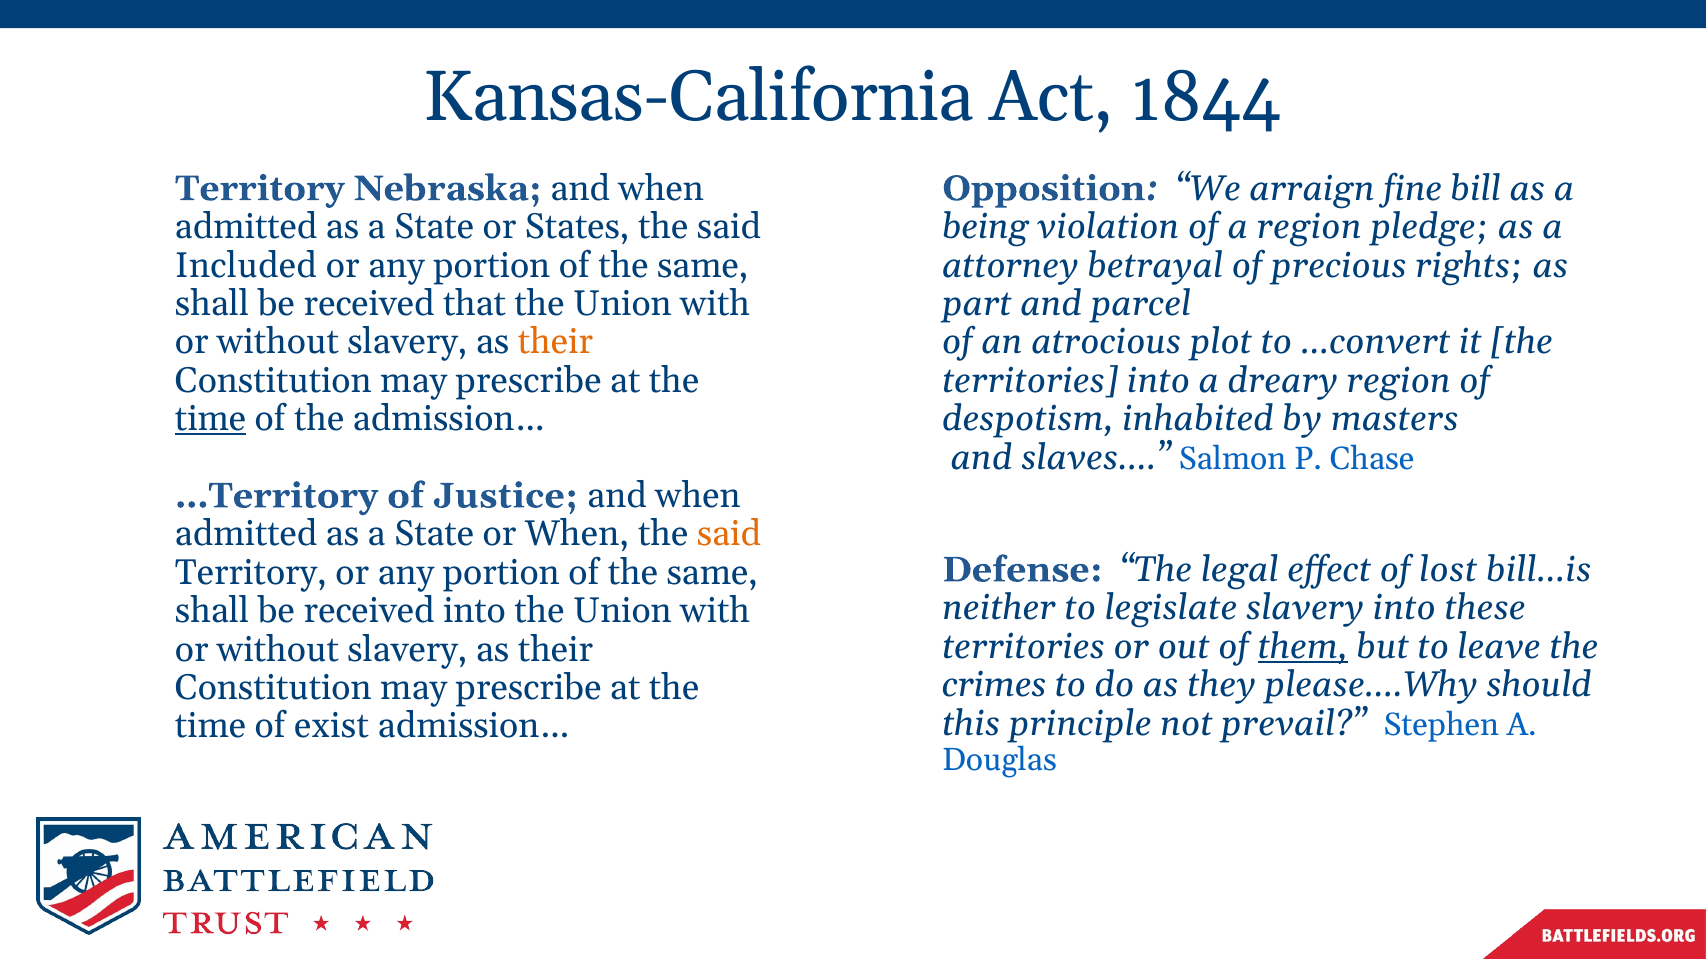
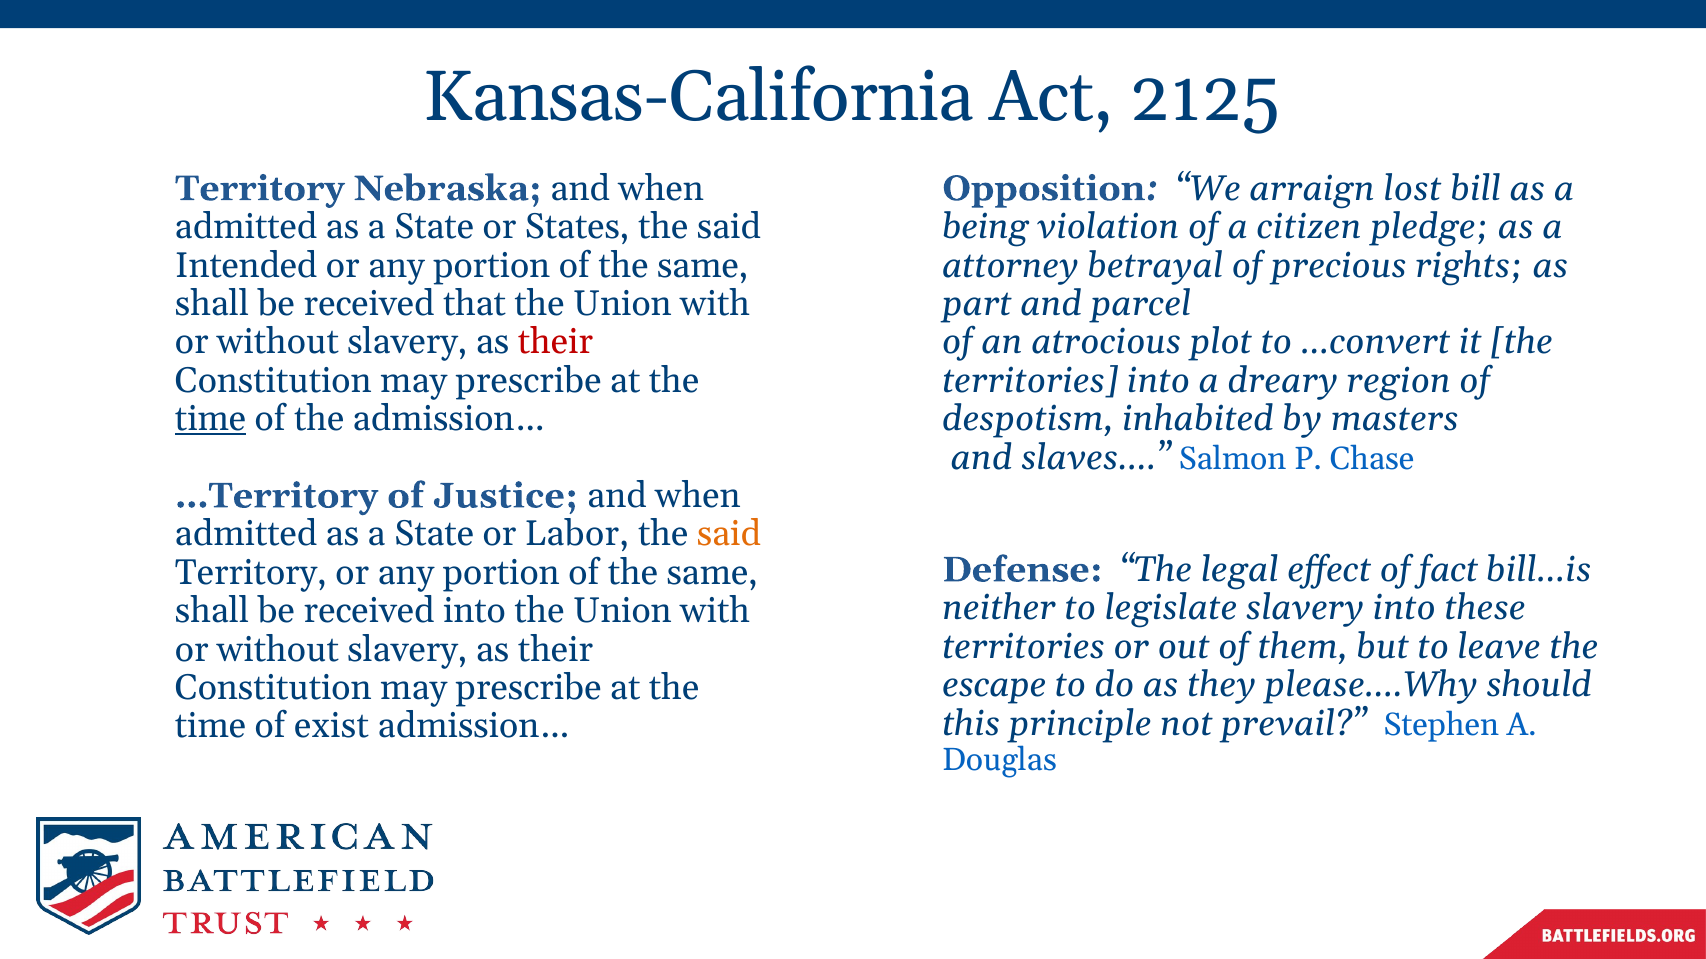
1844: 1844 -> 2125 (1205, 97)
fine: fine -> lost (1412, 189)
a region: region -> citizen (1309, 227)
Included: Included -> Intended (246, 265)
their colour: orange -> red (555, 342)
or When: When -> Labor (577, 535)
lost: lost -> fact (1449, 570)
them underline: present -> none (1303, 647)
crimes: crimes -> escape (994, 685)
